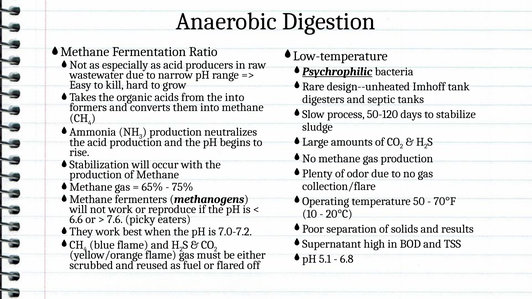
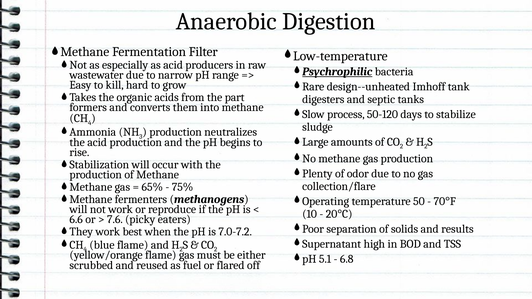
Ratio: Ratio -> Filter (203, 52)
the into: into -> part (235, 97)
